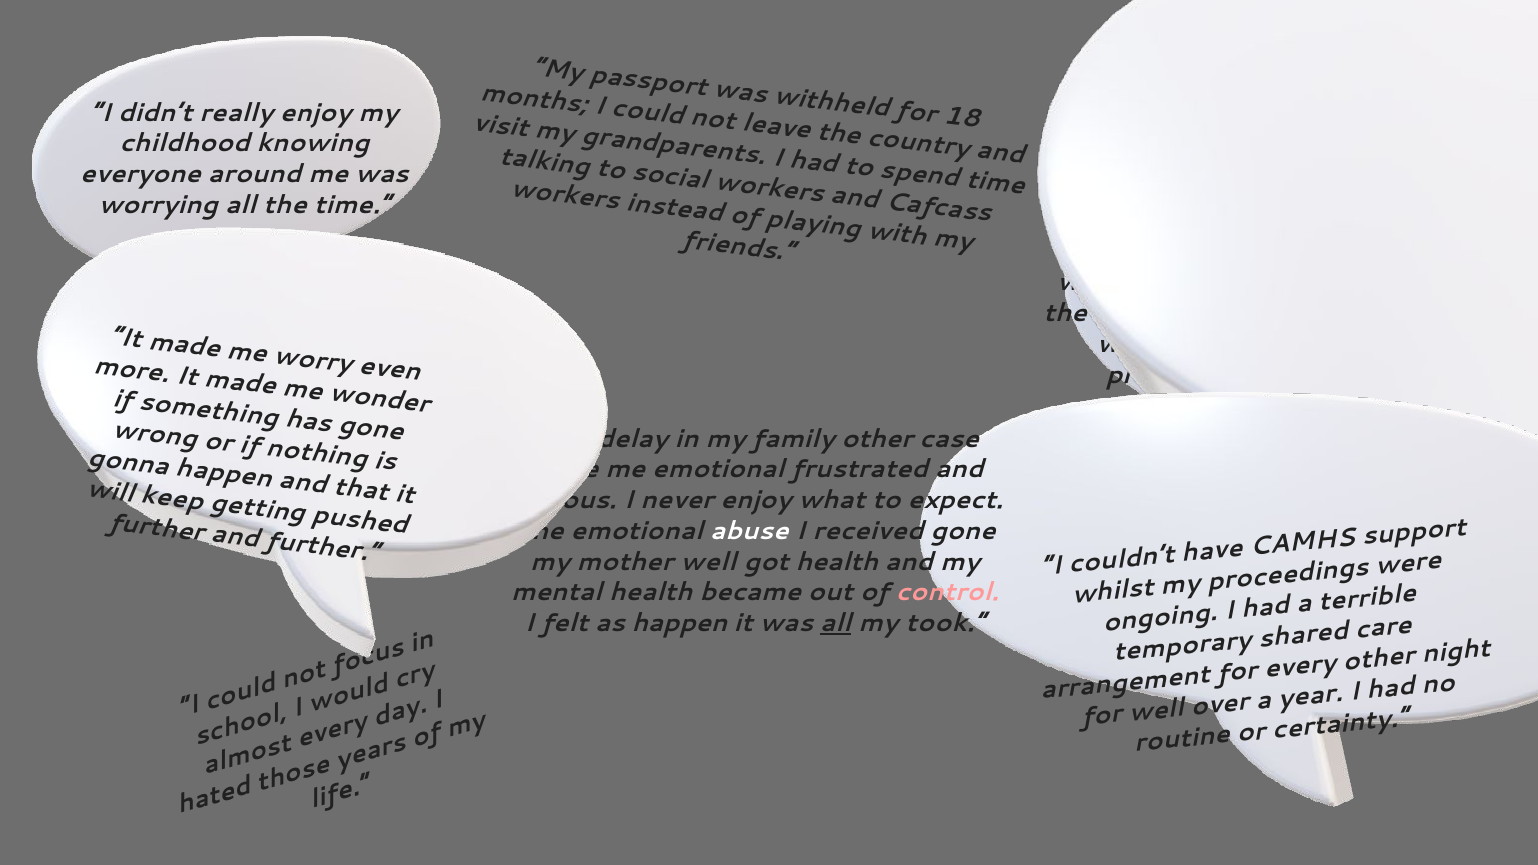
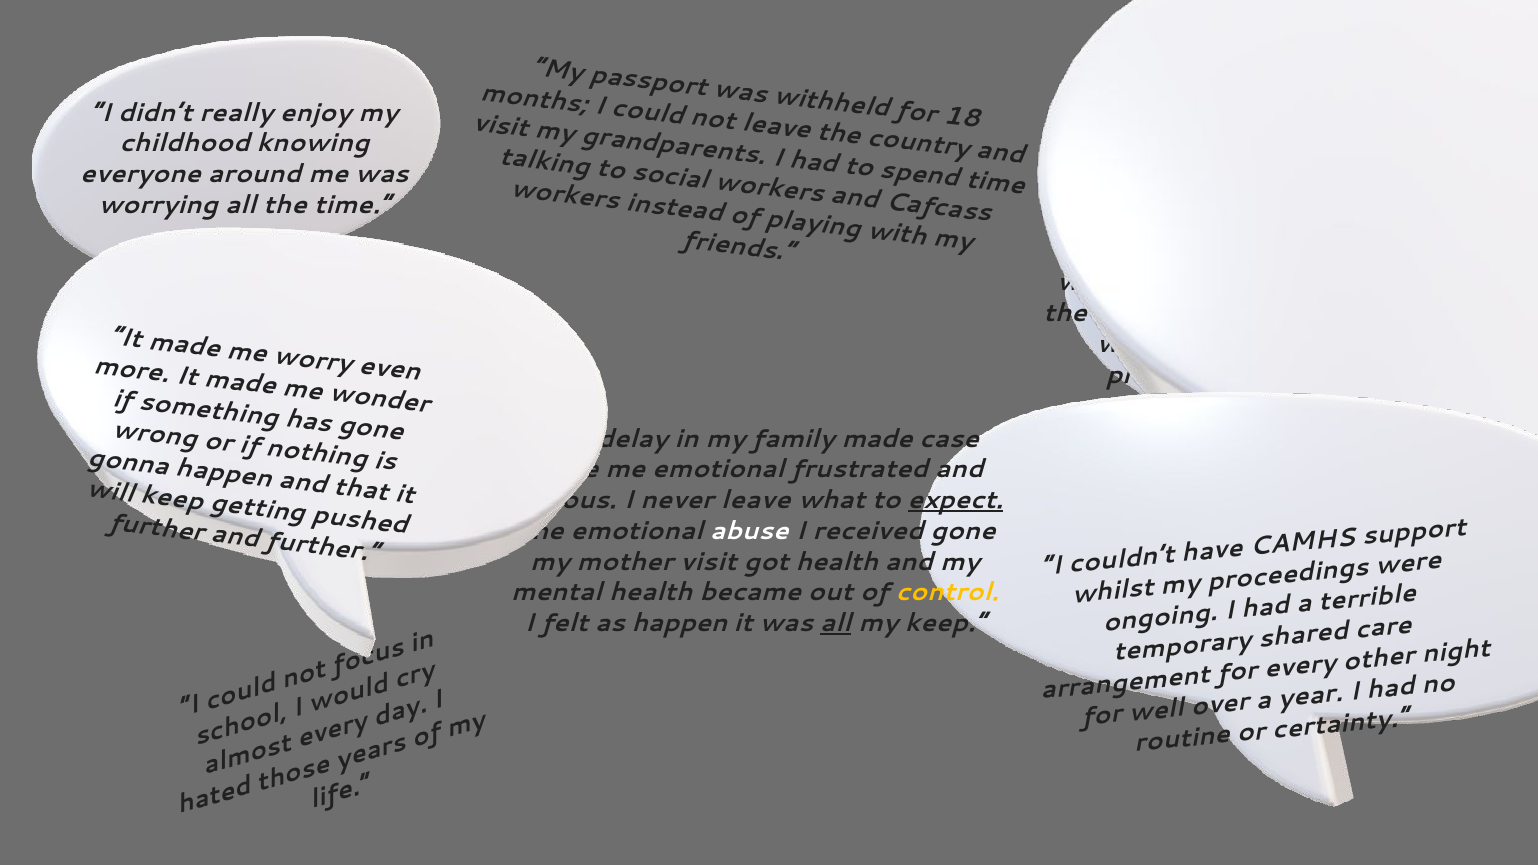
family other: other -> made (877, 439)
never enjoy: enjoy -> leave (756, 500)
expect underline: none -> present (955, 500)
well: well -> visit (708, 562)
control colour: pink -> yellow (947, 593)
my took: took -> keep (945, 623)
